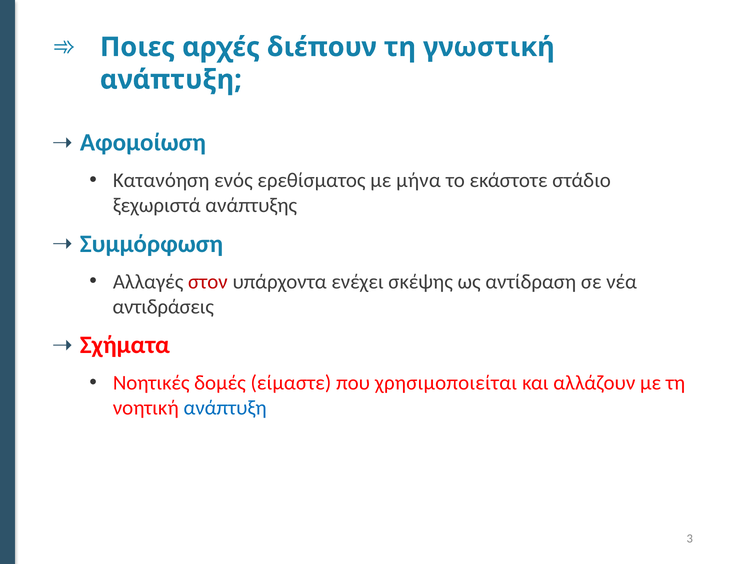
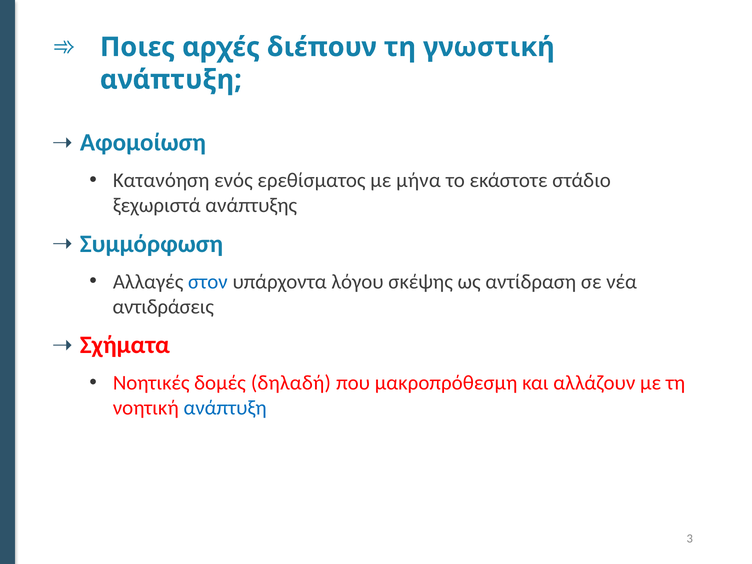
στον colour: red -> blue (208, 282)
ενέχει: ενέχει -> λόγου (358, 282)
είμαστε: είμαστε -> δηλαδή (291, 383)
χρησιμοποιείται: χρησιμοποιείται -> μακροπρόθεσμη (446, 383)
